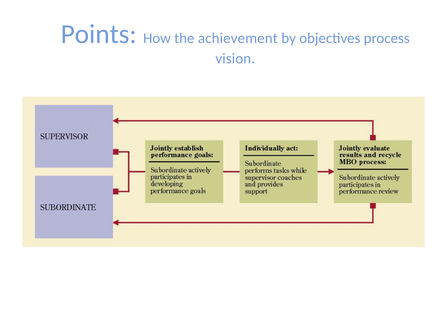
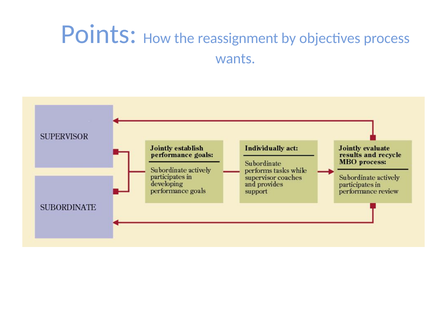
achievement: achievement -> reassignment (238, 38)
vision: vision -> wants (235, 59)
